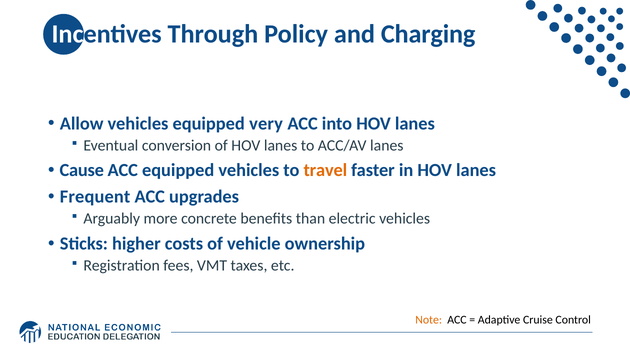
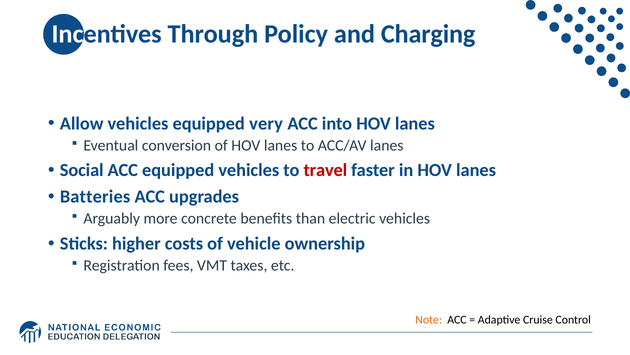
Cause: Cause -> Social (82, 170)
travel colour: orange -> red (325, 170)
Frequent: Frequent -> Batteries (95, 197)
